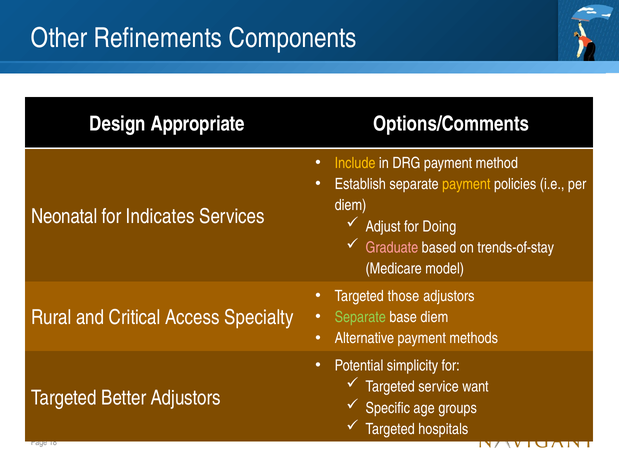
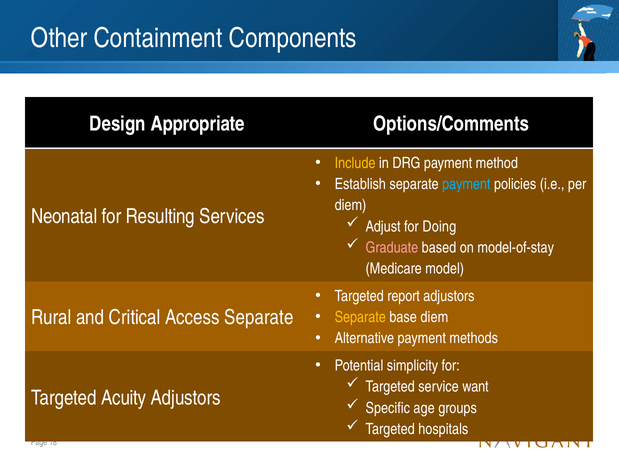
Refinements: Refinements -> Containment (158, 38)
payment colour: yellow -> light blue (466, 184)
Indicates: Indicates -> Resulting (160, 216)
trends-of-stay: trends-of-stay -> model-of-stay (516, 248)
those: those -> report (404, 296)
Separate colour: light green -> yellow (360, 317)
Access Specialty: Specialty -> Separate (259, 318)
Better: Better -> Acuity (124, 398)
